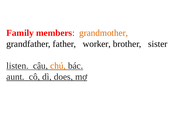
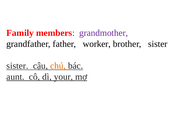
grandmother colour: orange -> purple (104, 33)
listen: listen -> sister (17, 66)
does: does -> your (63, 77)
